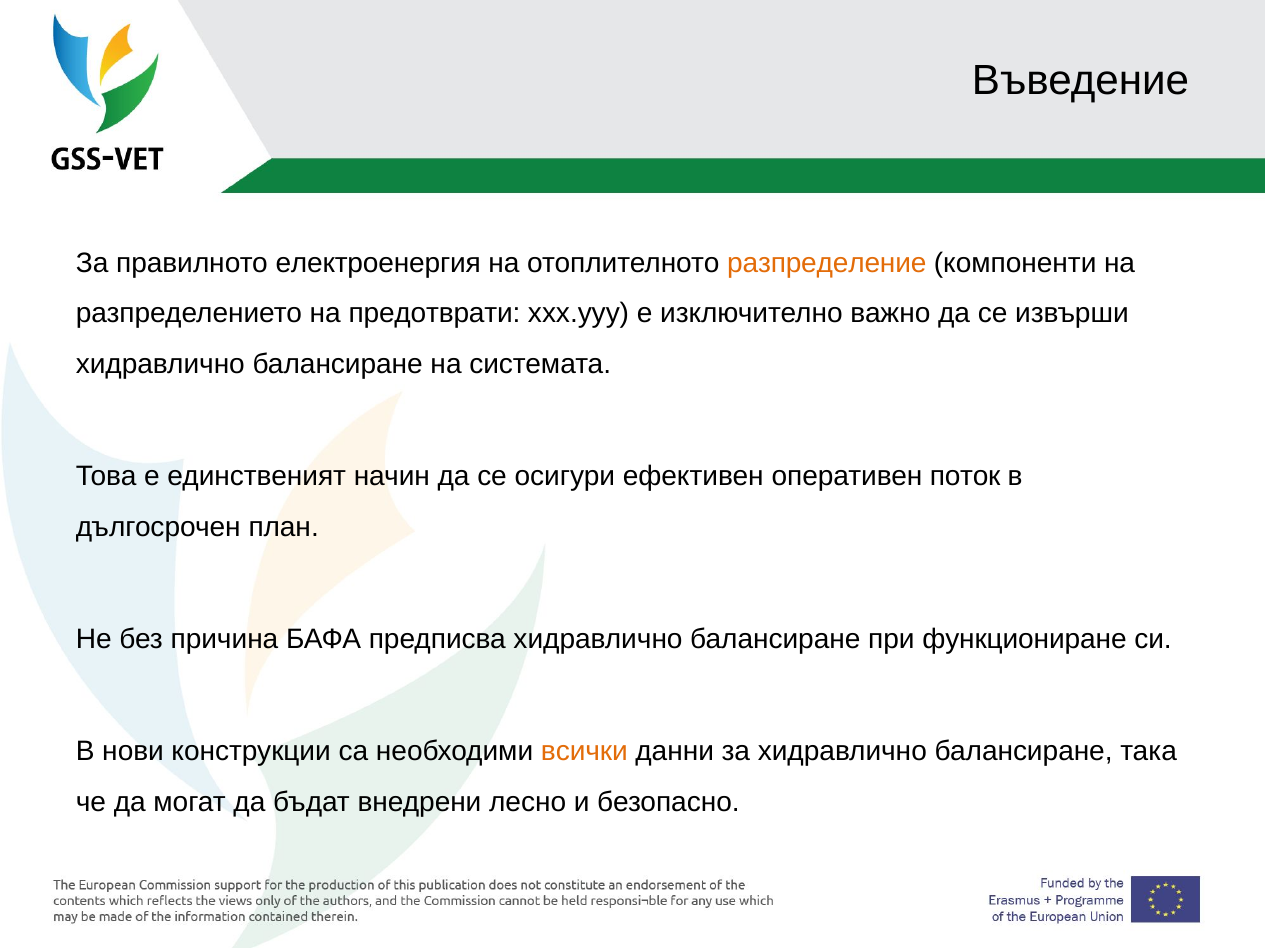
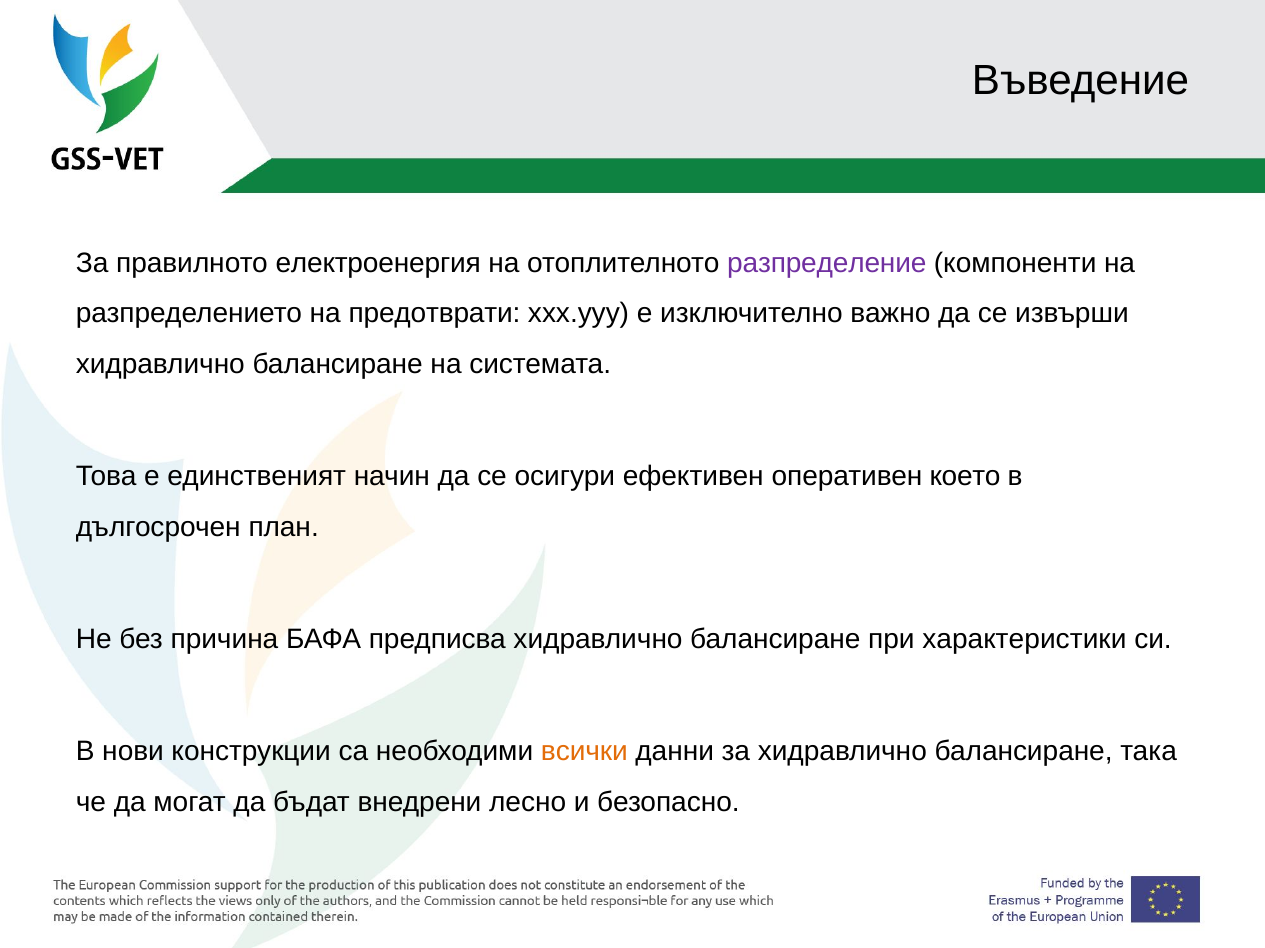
разпределение colour: orange -> purple (827, 263)
поток: поток -> което (965, 477)
функциониране: функциониране -> характеристики (1024, 640)
